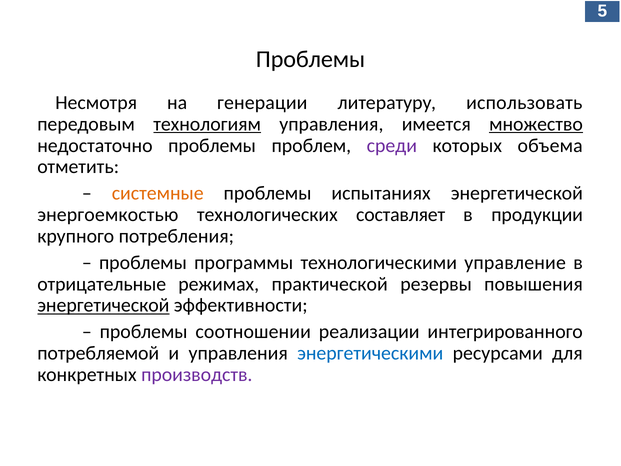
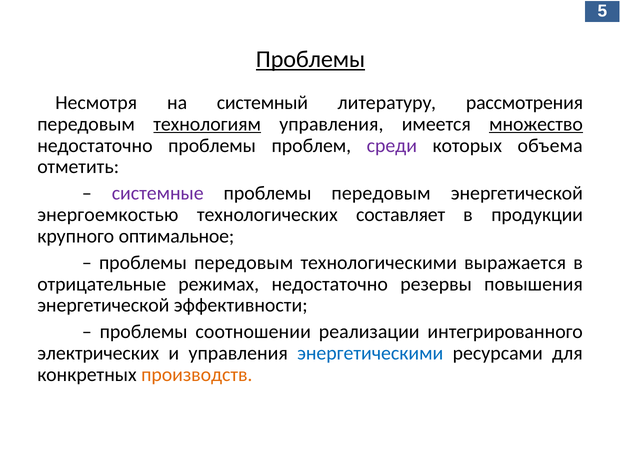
Проблемы underline: none -> present (311, 59)
генерации: генерации -> системный (262, 103)
использовать: использовать -> рассмотрения (524, 103)
системные colour: orange -> purple (158, 193)
испытаниях: испытаниях -> передовым (381, 193)
потребления: потребления -> оптимальное (176, 236)
программы: программы -> передовым (244, 262)
управление: управление -> выражается (515, 262)
режимах практической: практической -> недостаточно (330, 284)
энергетической underline: present -> none (103, 305)
потребляемой: потребляемой -> электрических (98, 353)
производств colour: purple -> orange (197, 374)
